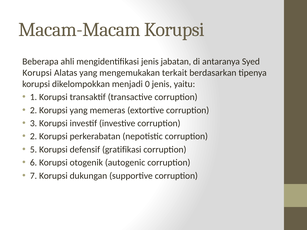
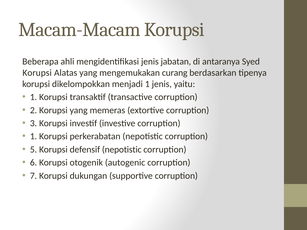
terkait: terkait -> curang (175, 73)
menjadi 0: 0 -> 1 (147, 84)
2: 2 -> 1 (33, 137)
defensif gratifikasi: gratifikasi -> nepotistic (122, 150)
